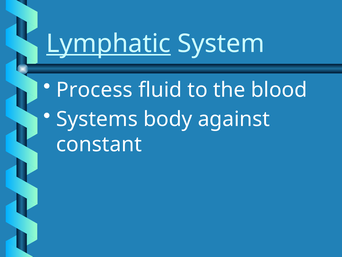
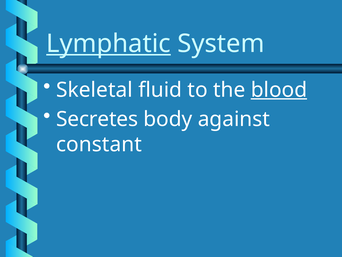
Process: Process -> Skeletal (94, 90)
blood underline: none -> present (279, 90)
Systems: Systems -> Secretes (97, 119)
